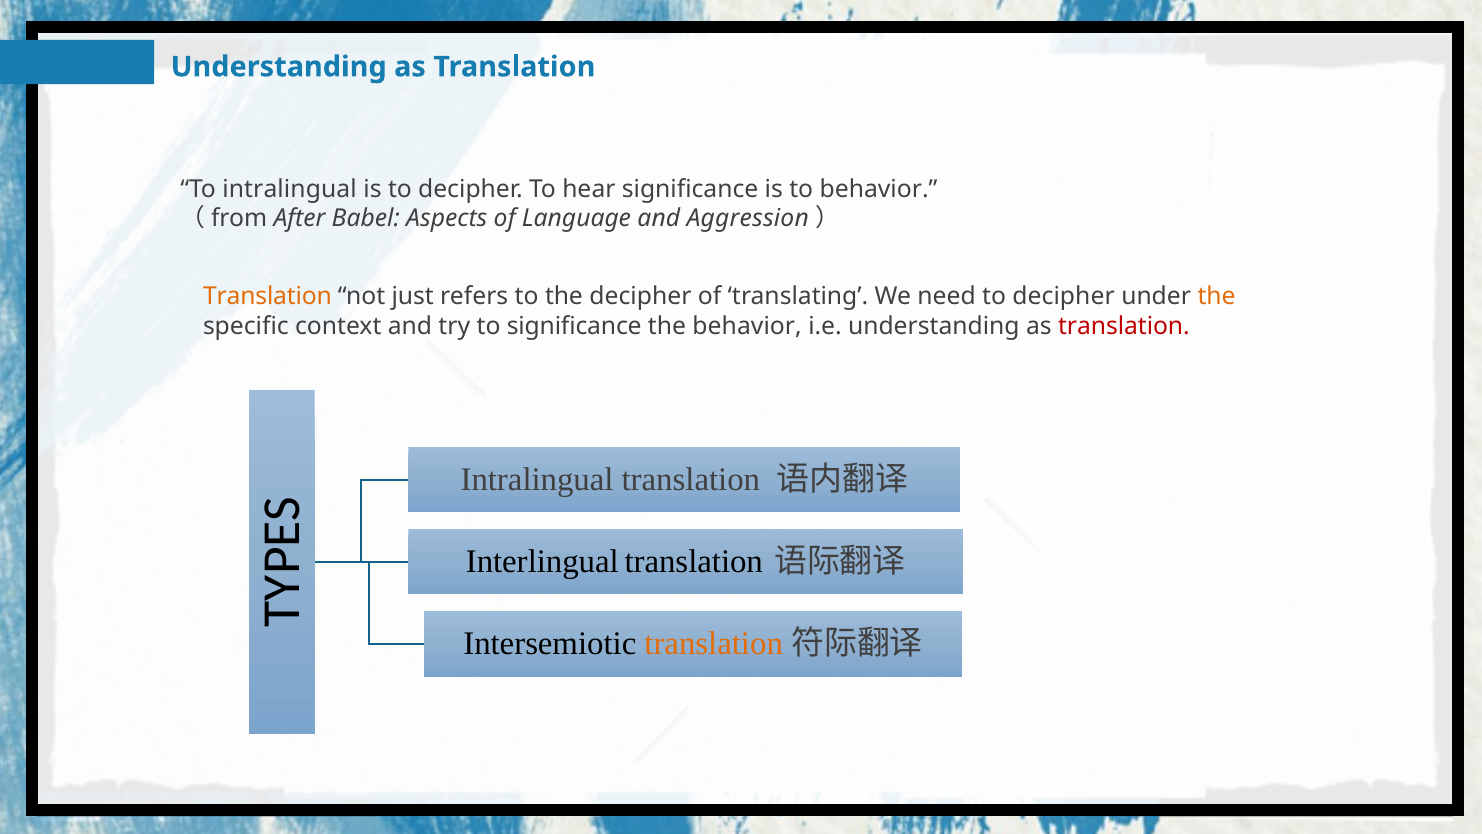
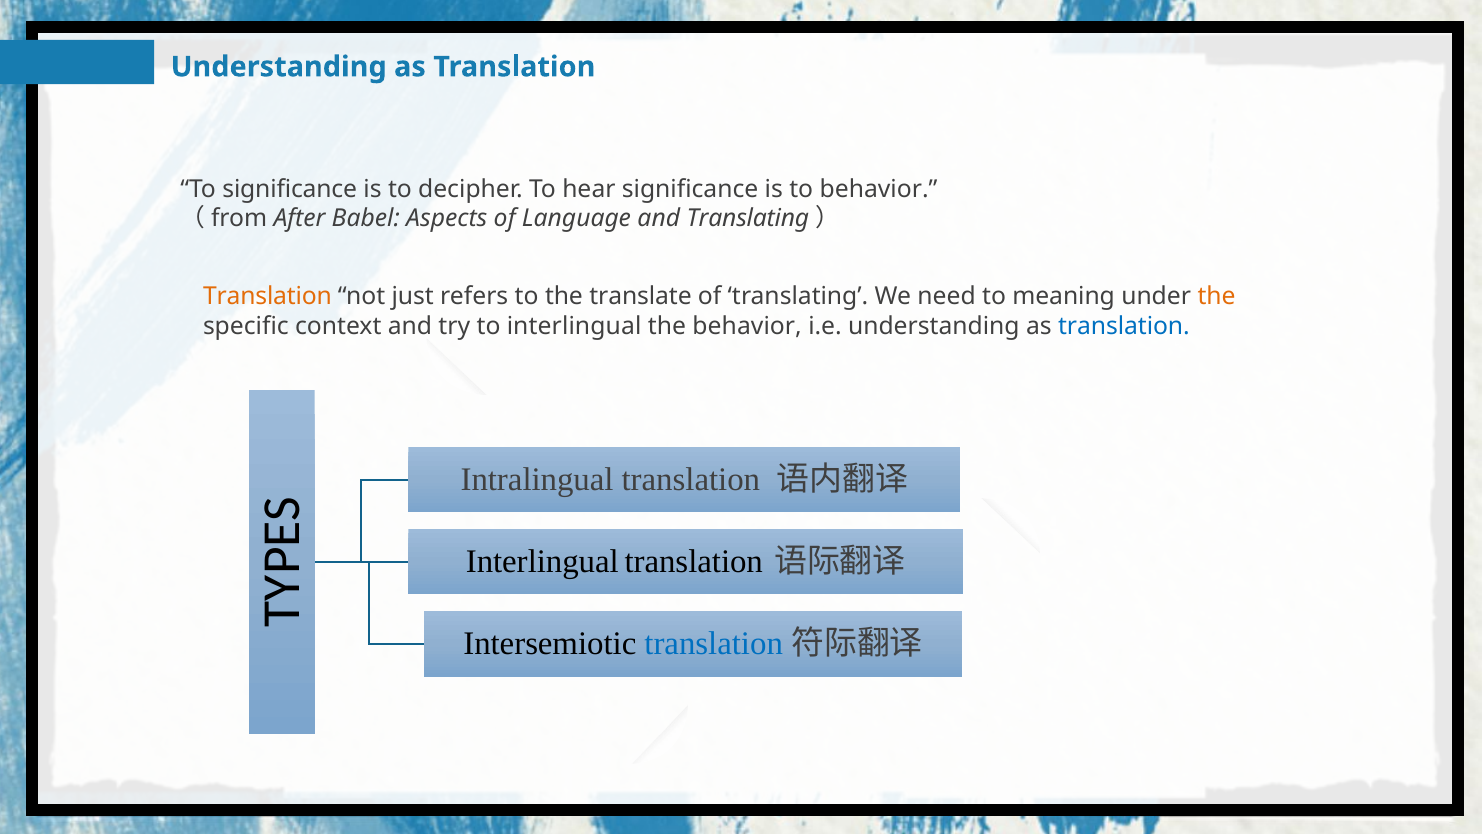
To intralingual: intralingual -> significance (290, 189)
and Aggression: Aggression -> Translating (748, 219)
the decipher: decipher -> translate (641, 296)
need to decipher: decipher -> meaning (1064, 296)
to significance: significance -> interlingual (574, 326)
translation colour: red -> blue (1124, 326)
translation colour: orange -> blue (714, 644)
